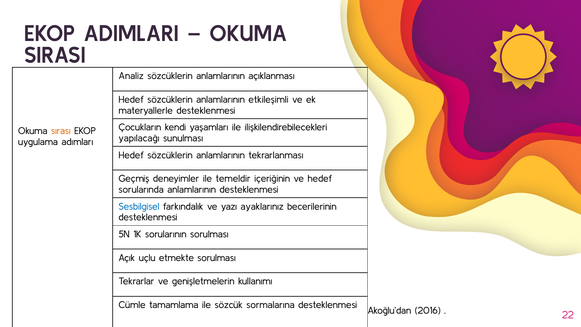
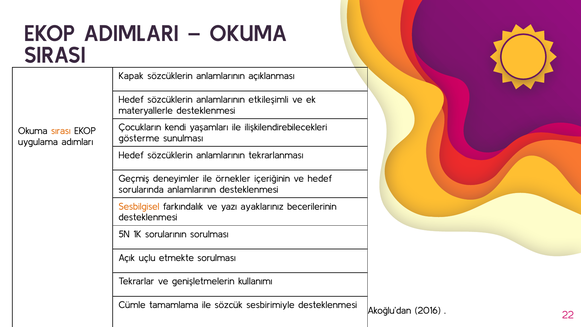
Analiz: Analiz -> Kapak (131, 76)
yapılacağı: yapılacağı -> gösterme (139, 138)
temeldir: temeldir -> örnekler (233, 179)
Sesbilgisel colour: blue -> orange (139, 206)
sormalarına: sormalarına -> sesbirimiyle (270, 305)
